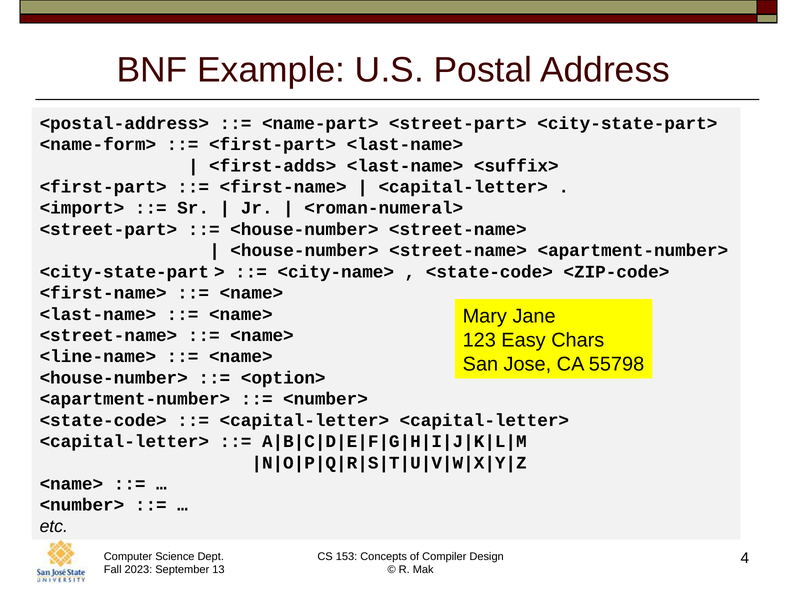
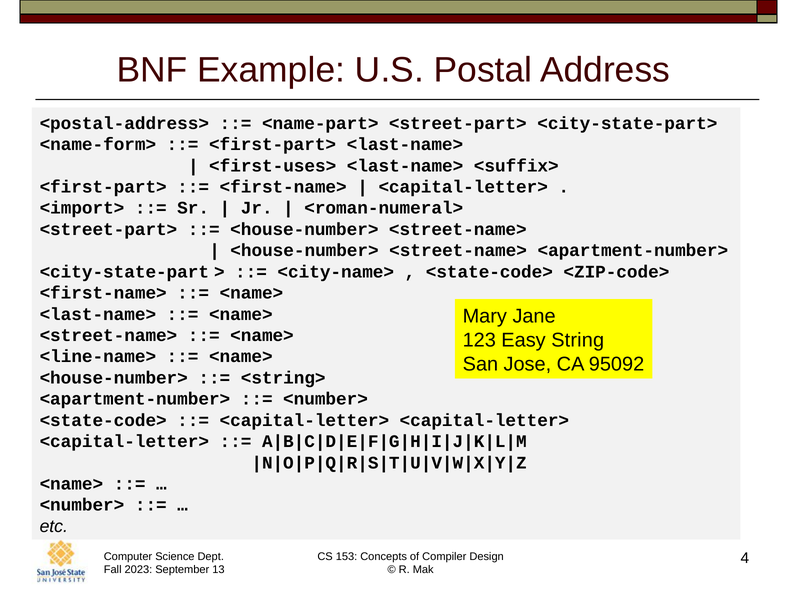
<first-adds>: <first-adds> -> <first-uses> (273, 166)
Chars: Chars -> String (578, 341)
55798: 55798 -> 95092 (617, 365)
<option>: <option> -> <string> (283, 378)
